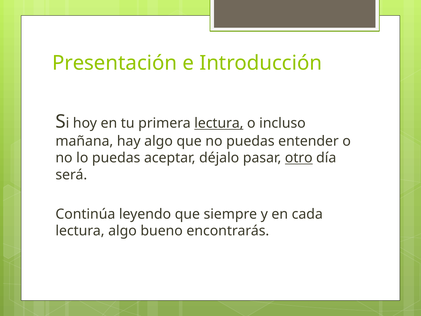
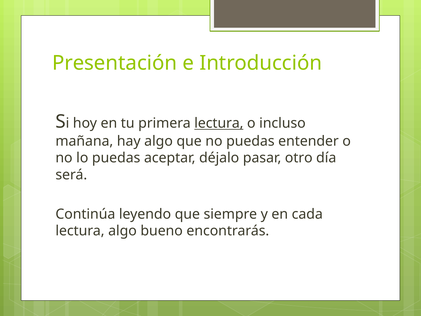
otro underline: present -> none (299, 158)
